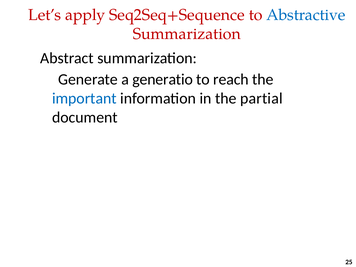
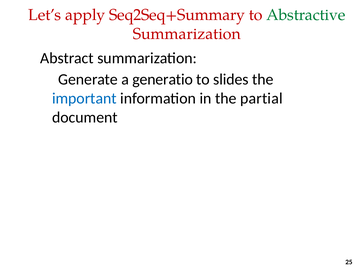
Seq2Seq+Sequence: Seq2Seq+Sequence -> Seq2Seq+Summary (177, 15)
Abstractive colour: blue -> green (306, 15)
reach: reach -> slides (231, 79)
